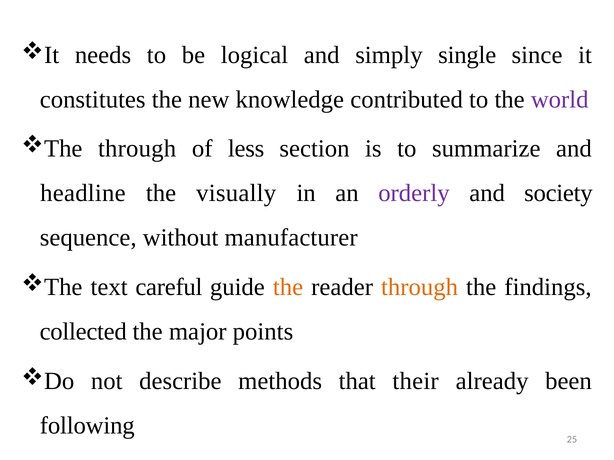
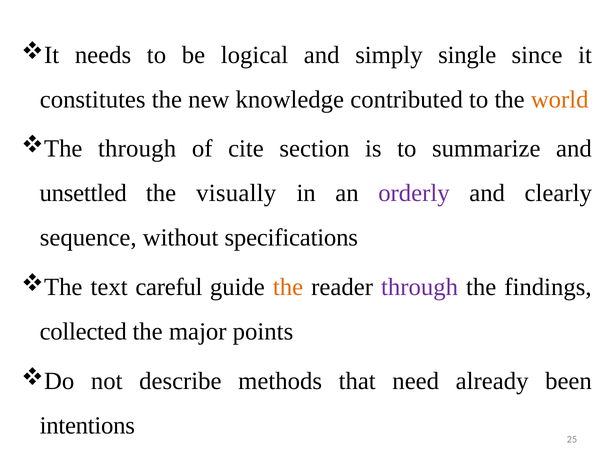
world colour: purple -> orange (560, 99)
less: less -> cite (246, 149)
headline: headline -> unsettled (83, 193)
society: society -> clearly (558, 193)
manufacturer: manufacturer -> specifications (291, 238)
through colour: orange -> purple (420, 287)
their: their -> need (416, 381)
following: following -> intentions (87, 426)
